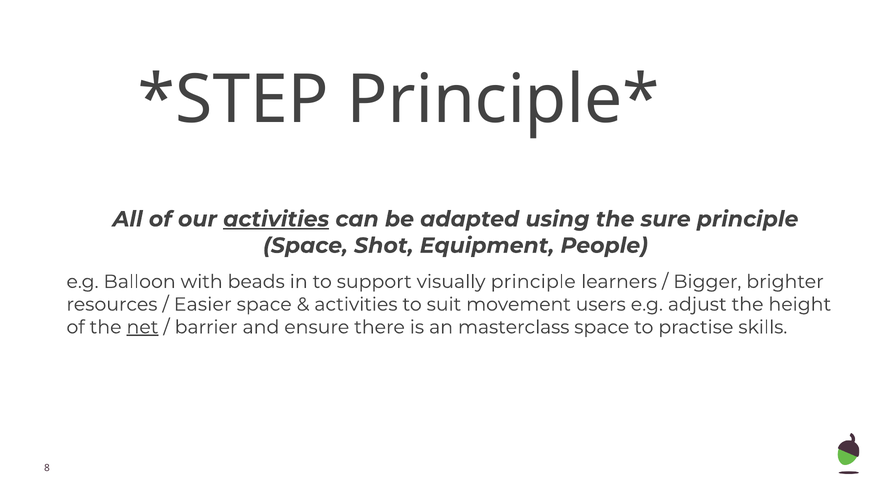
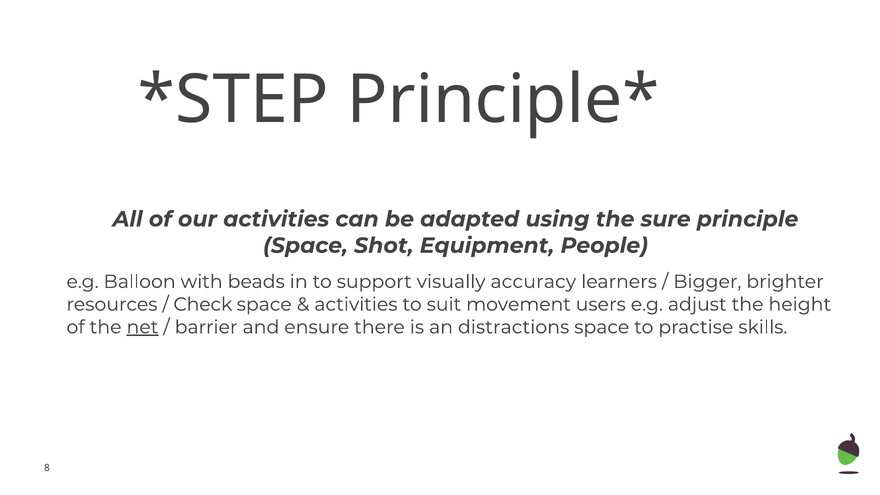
activities underline: present -> none (276, 219)
visually principle: principle -> accuracy (533, 282)
Easier: Easier -> Check (203, 304)
masterclass: masterclass -> distractions (514, 327)
